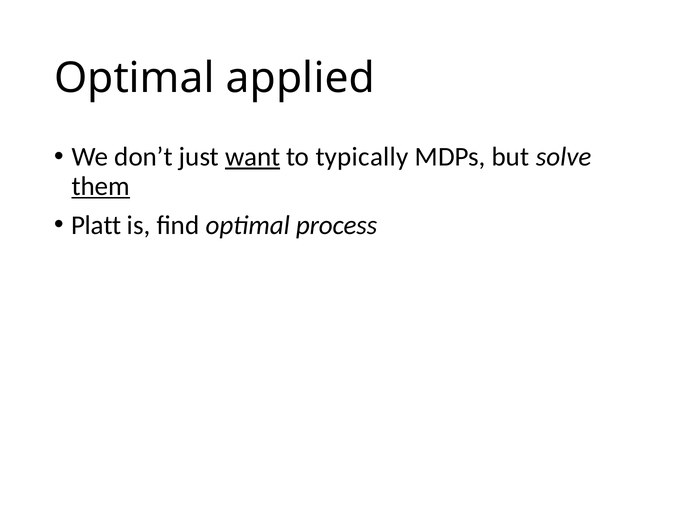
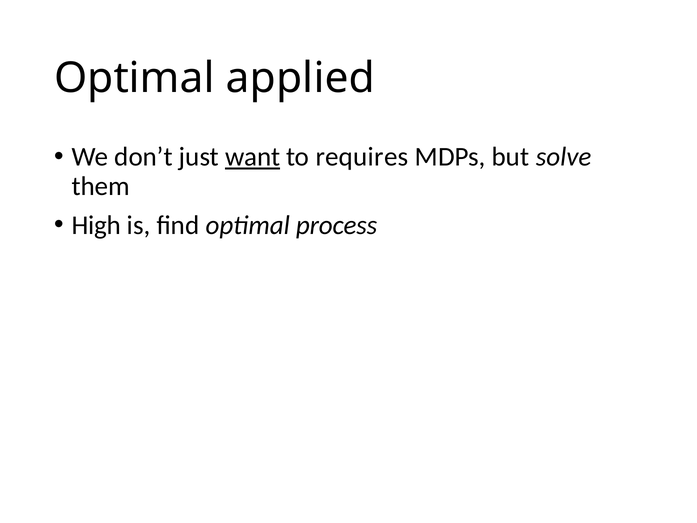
typically: typically -> requires (362, 157)
them underline: present -> none (101, 186)
Platt: Platt -> High (96, 225)
